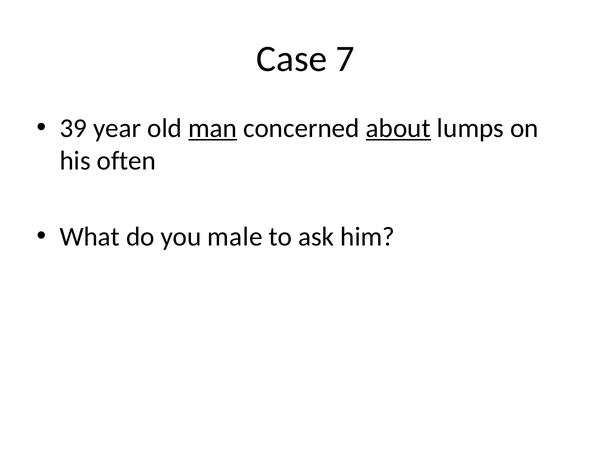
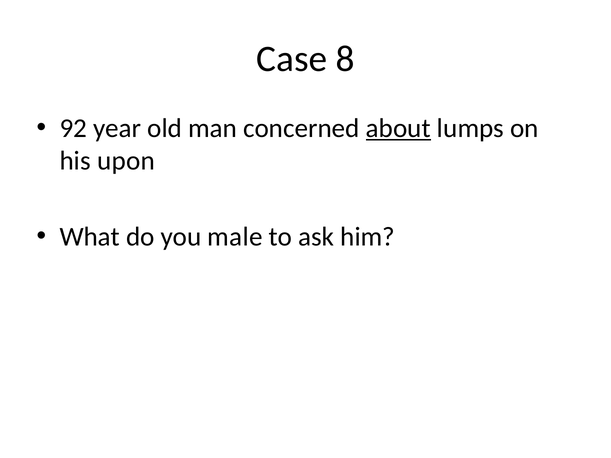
7: 7 -> 8 (345, 59)
39: 39 -> 92 (73, 128)
man underline: present -> none (213, 128)
often: often -> upon (126, 161)
